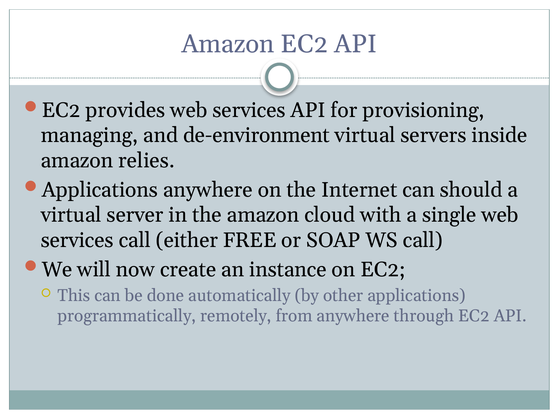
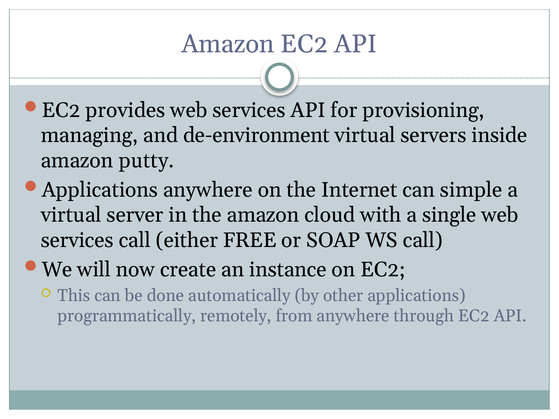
relies: relies -> putty (146, 161)
should: should -> simple (471, 190)
